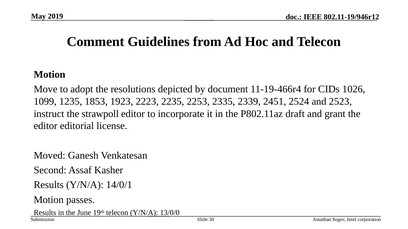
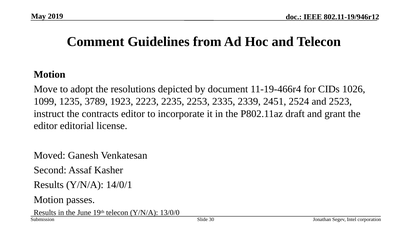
1853: 1853 -> 3789 (96, 102)
strawpoll: strawpoll -> contracts (100, 114)
